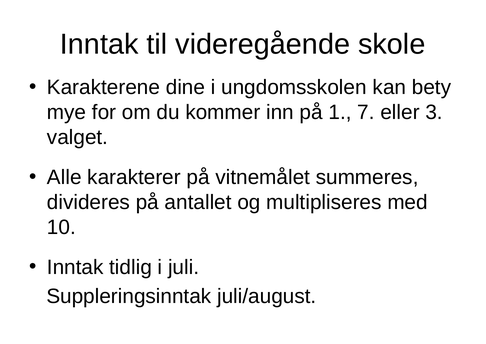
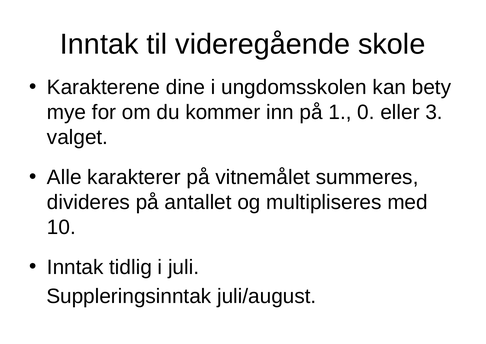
7: 7 -> 0 (366, 112)
